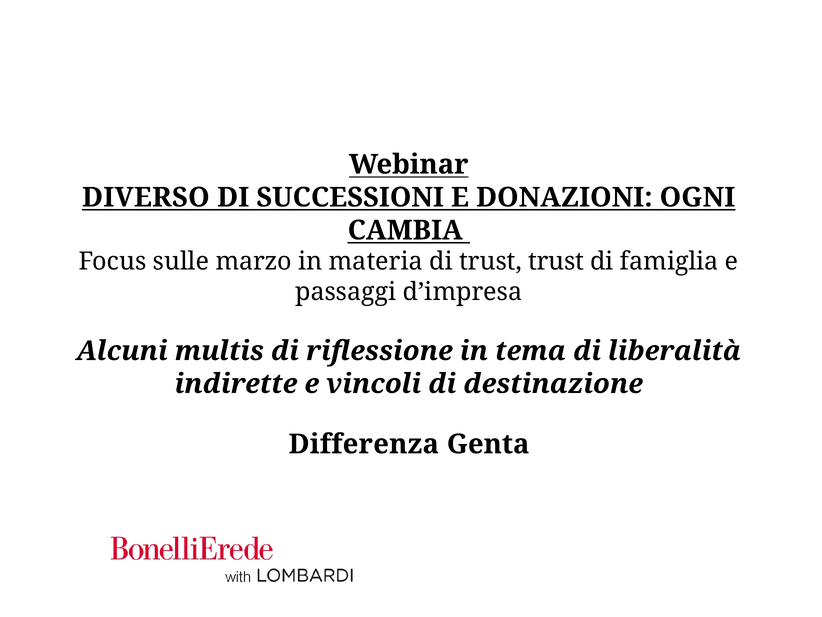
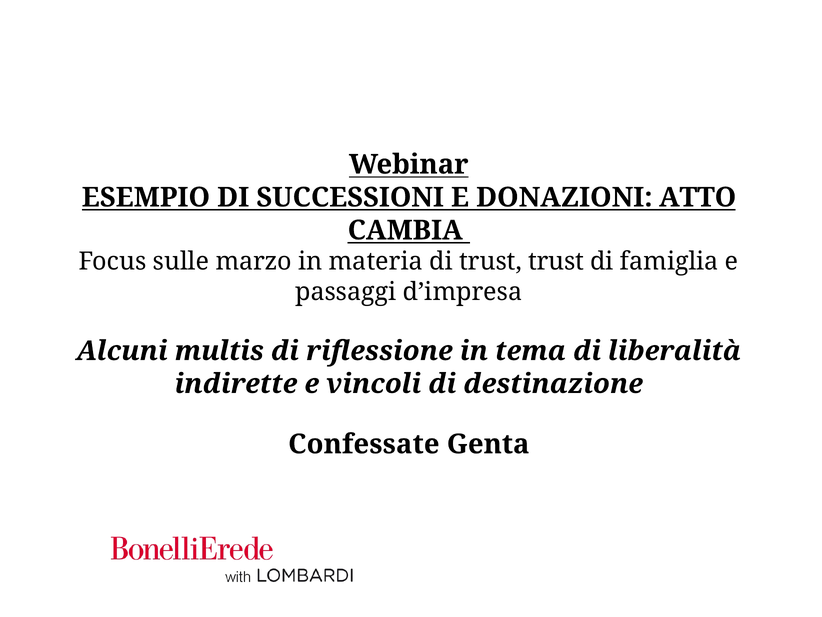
DIVERSO: DIVERSO -> ESEMPIO (146, 197)
OGNI: OGNI -> ATTO (698, 197)
Differenza: Differenza -> Confessate (364, 444)
